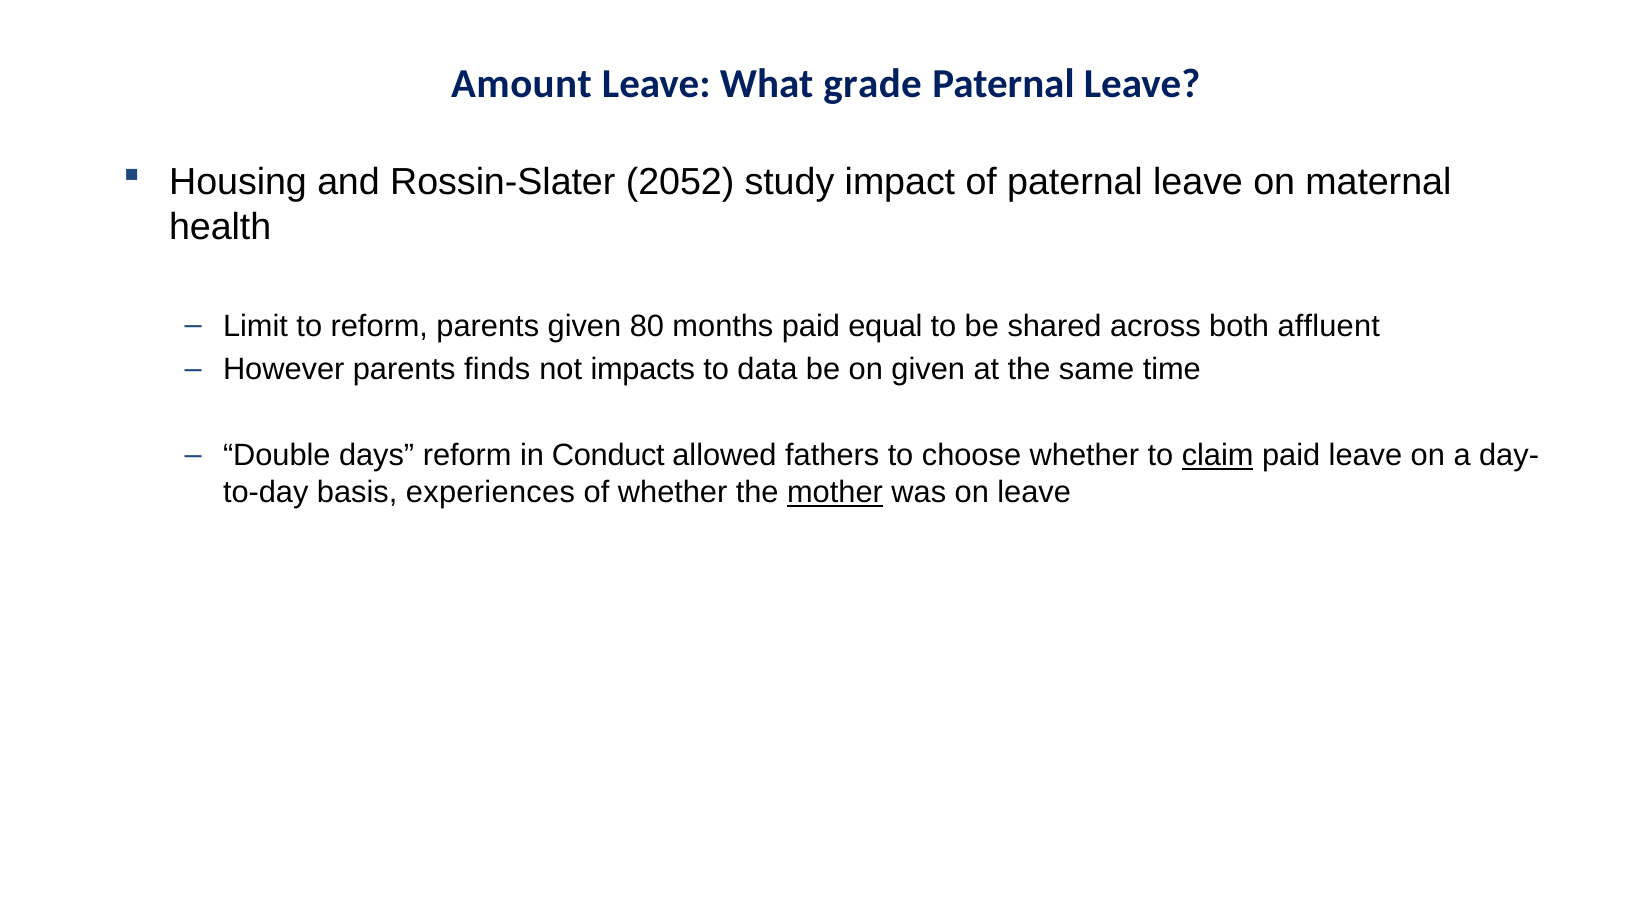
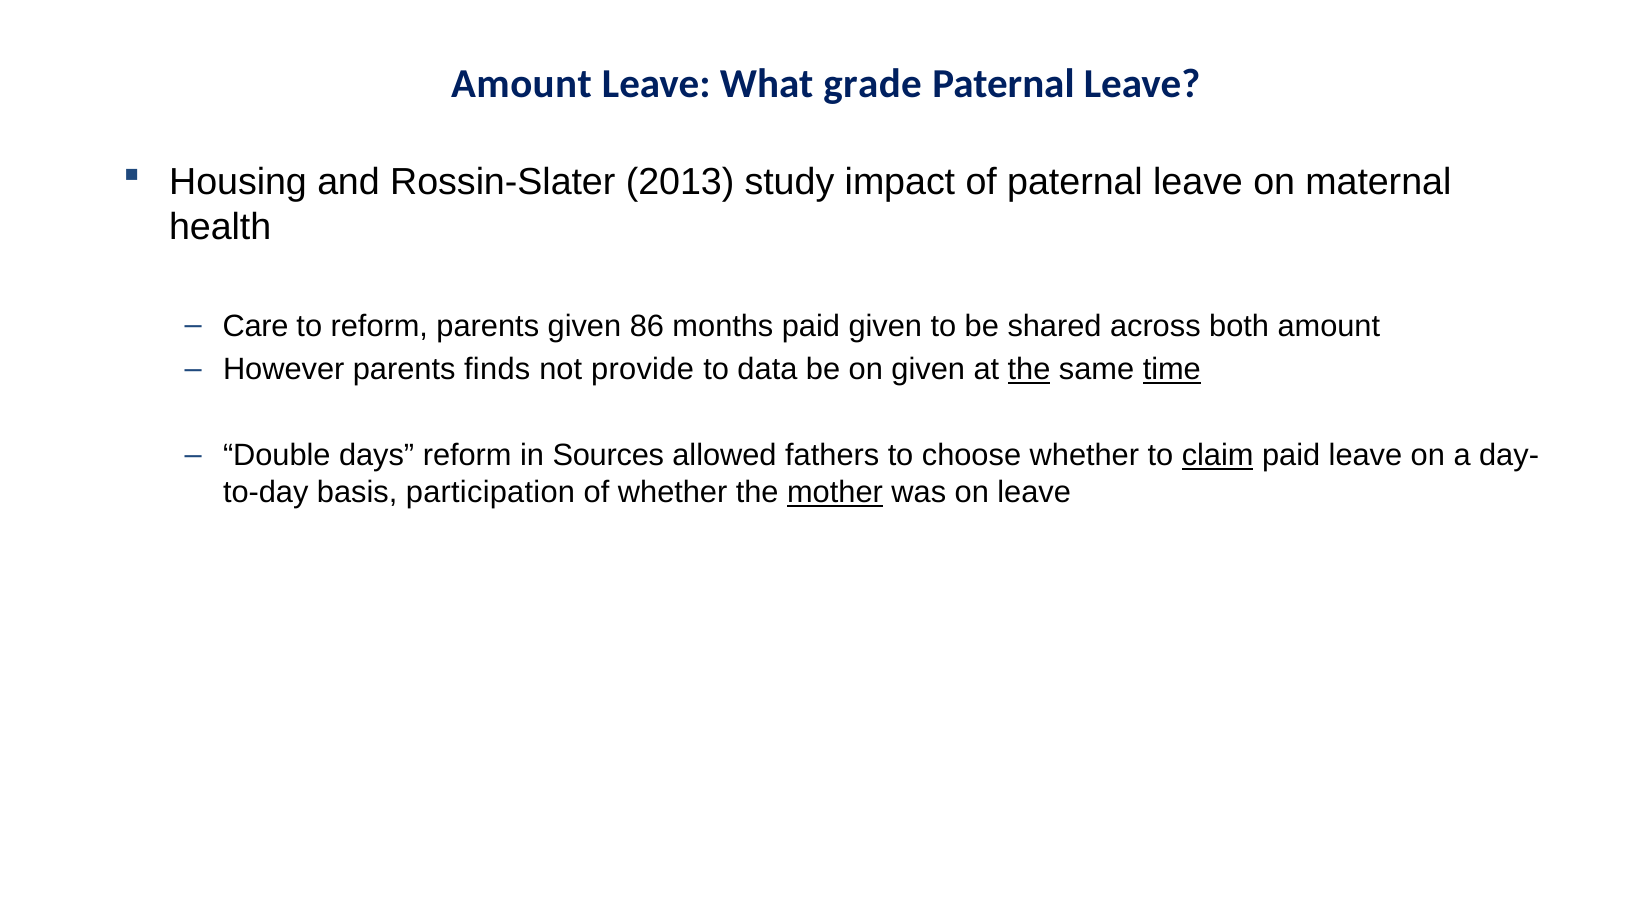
2052: 2052 -> 2013 (680, 182)
Limit: Limit -> Care (256, 326)
80: 80 -> 86 (647, 326)
paid equal: equal -> given (885, 326)
both affluent: affluent -> amount (1329, 326)
impacts: impacts -> provide (643, 369)
the underline: none -> present (1029, 369)
time underline: none -> present (1172, 369)
Conduct: Conduct -> Sources (608, 456)
experiences: experiences -> participation (490, 493)
